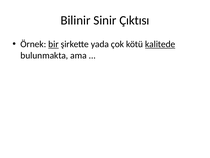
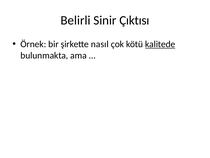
Bilinir: Bilinir -> Belirli (76, 20)
bir underline: present -> none (53, 44)
yada: yada -> nasıl (100, 44)
